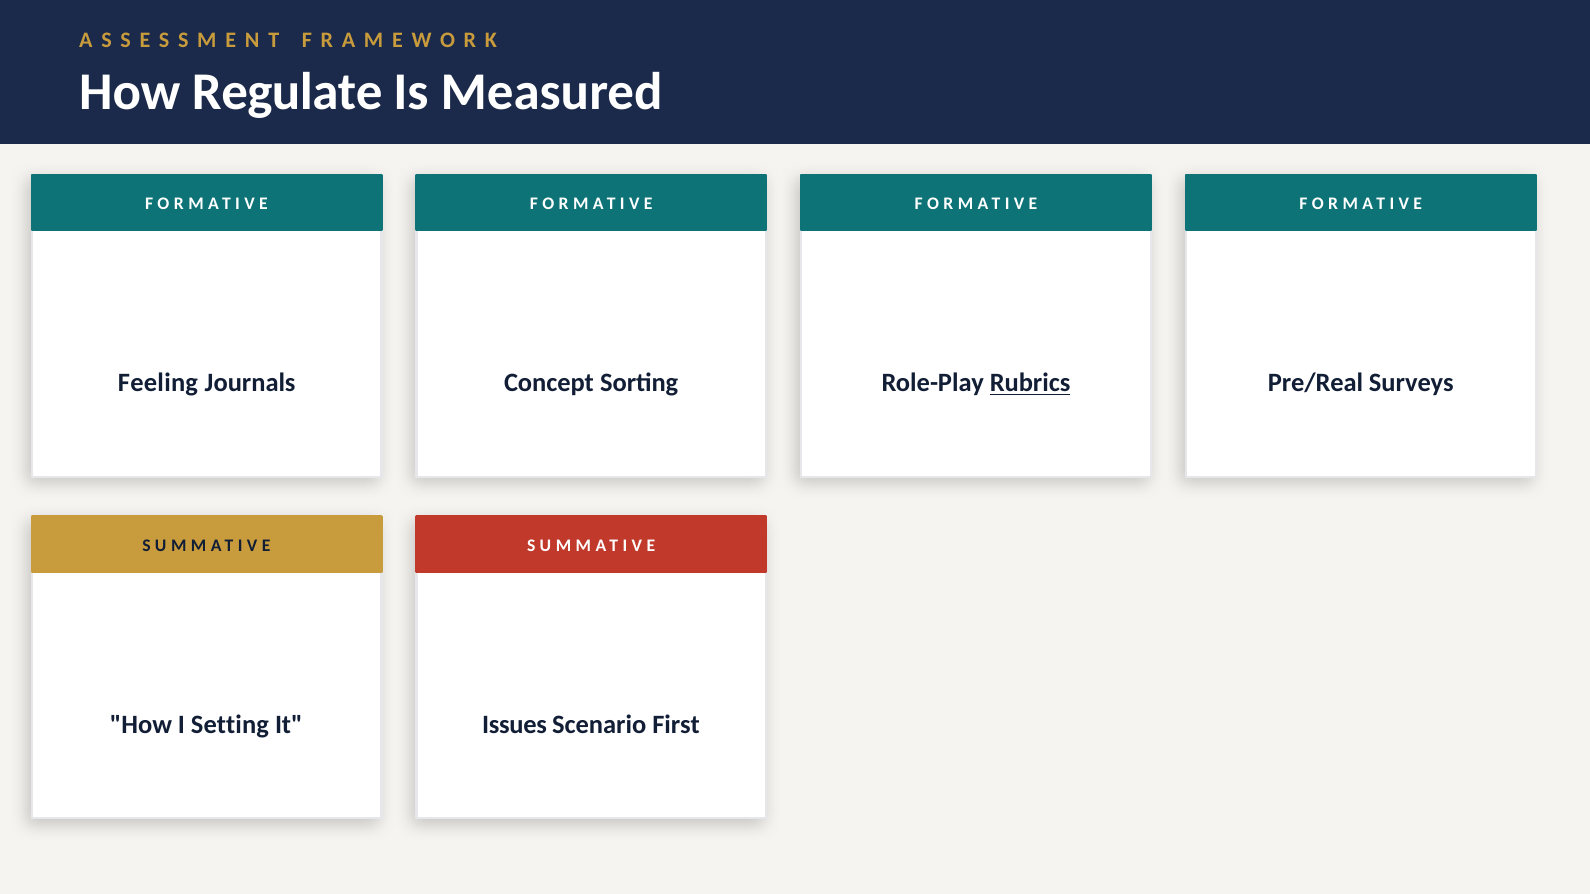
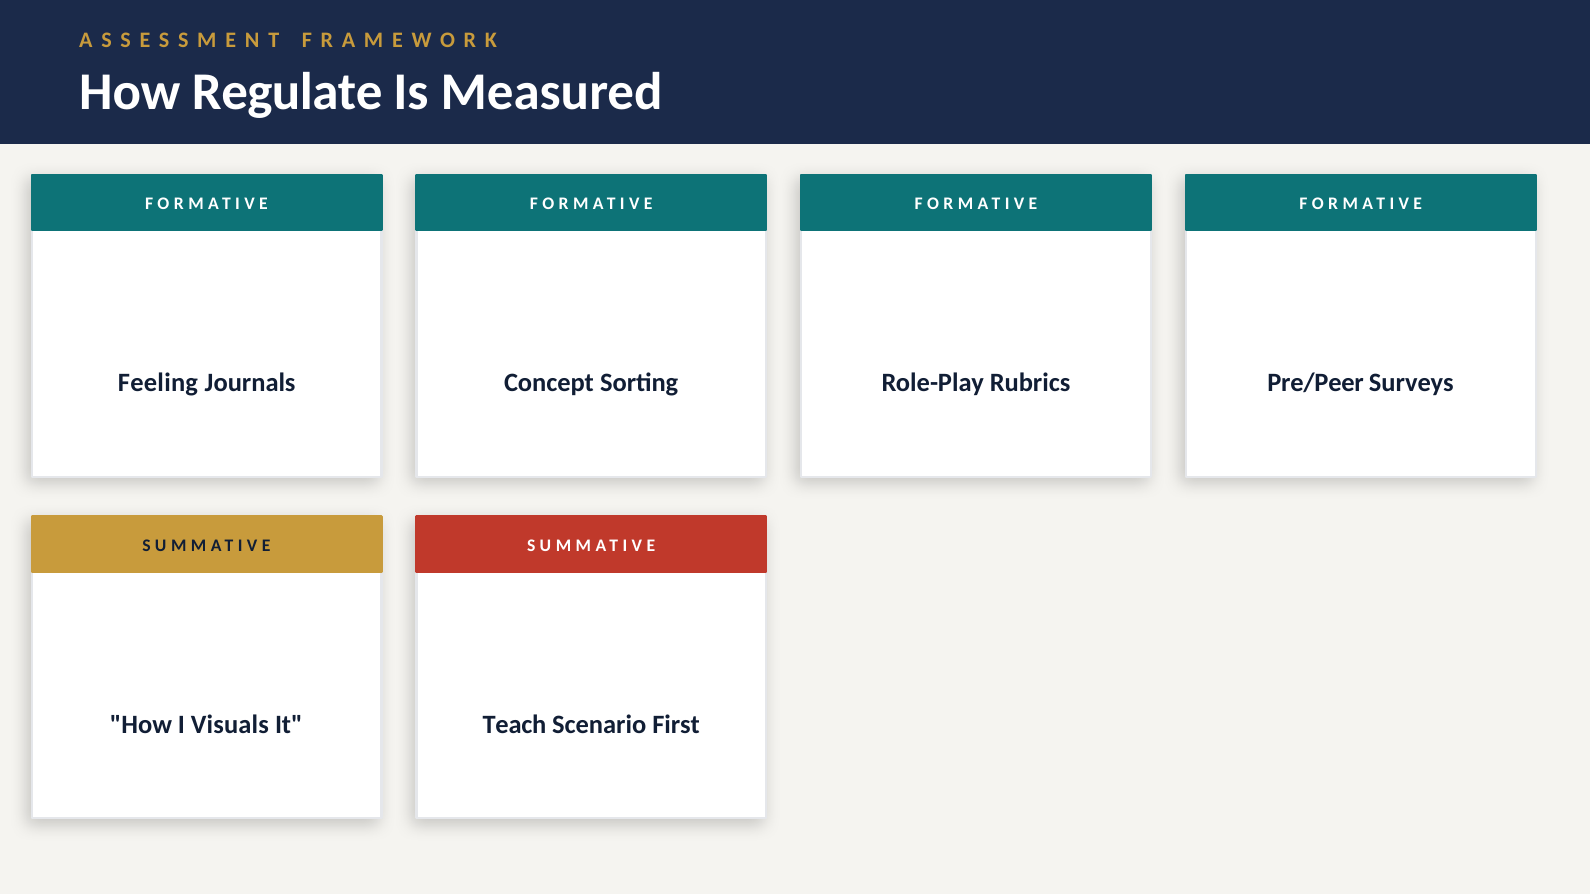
Rubrics underline: present -> none (1030, 383)
Pre/Real: Pre/Real -> Pre/Peer (1316, 383)
Setting: Setting -> Visuals (230, 725)
Issues: Issues -> Teach (514, 725)
